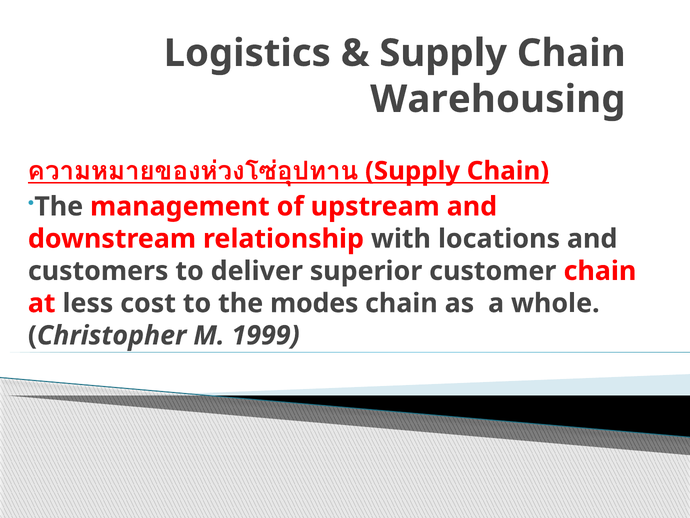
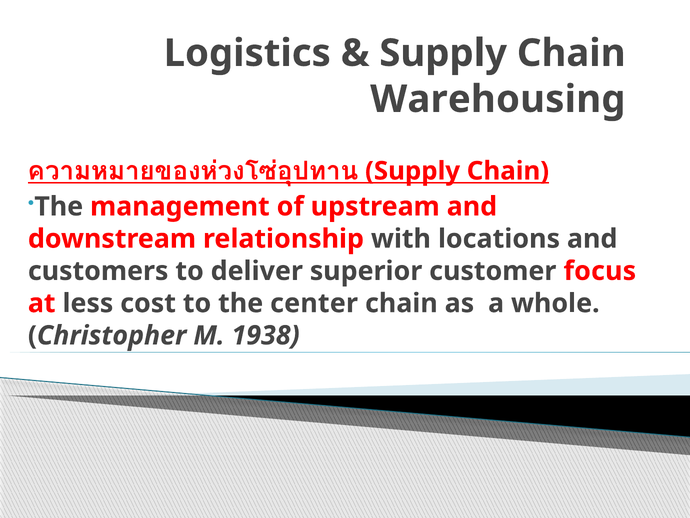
customer chain: chain -> focus (600, 271)
modes: modes -> center (314, 303)
1999: 1999 -> 1938 (266, 335)
